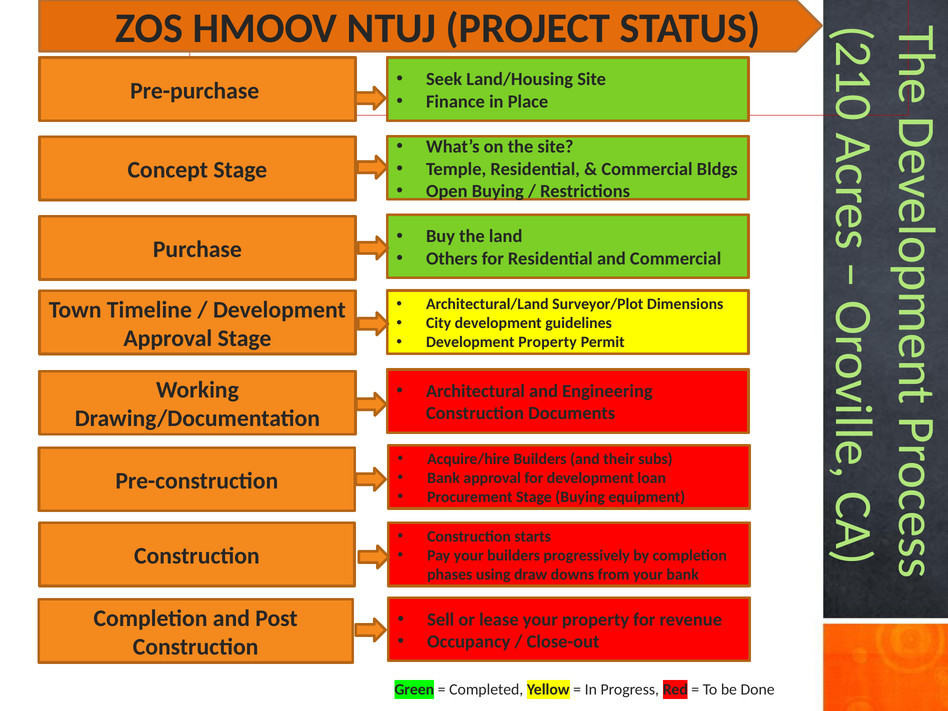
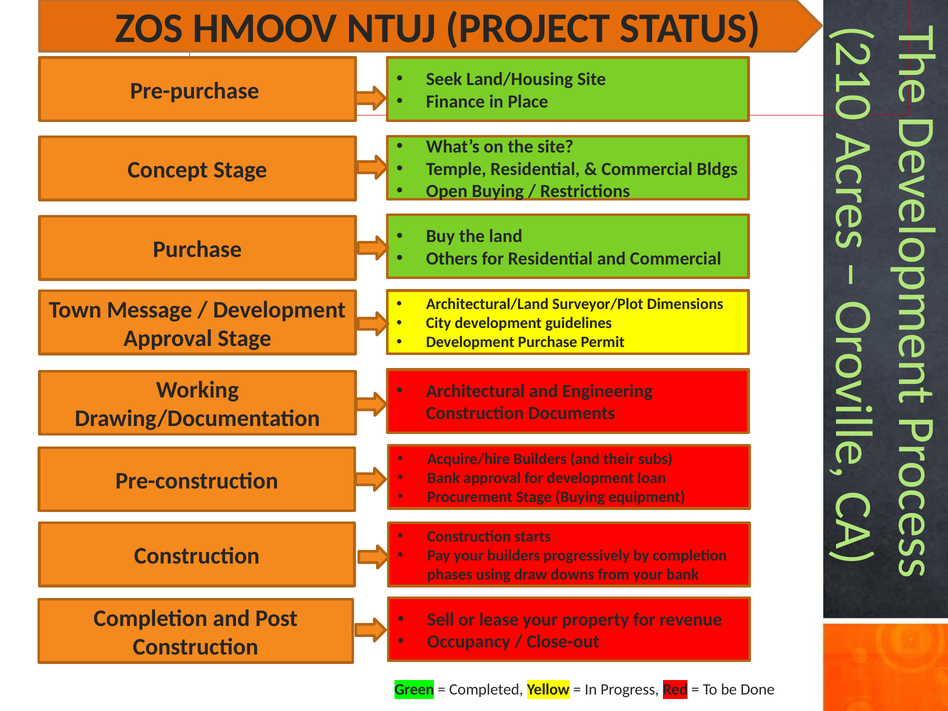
Timeline: Timeline -> Message (150, 310)
Development Property: Property -> Purchase (548, 342)
